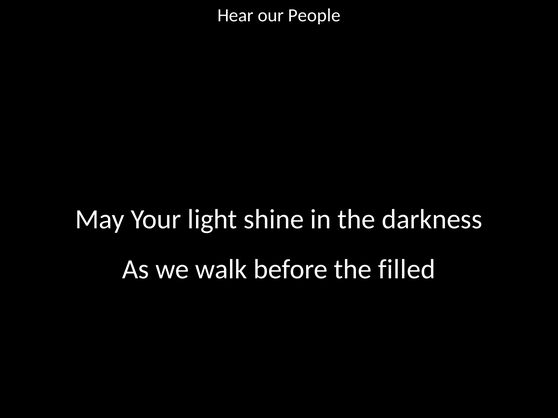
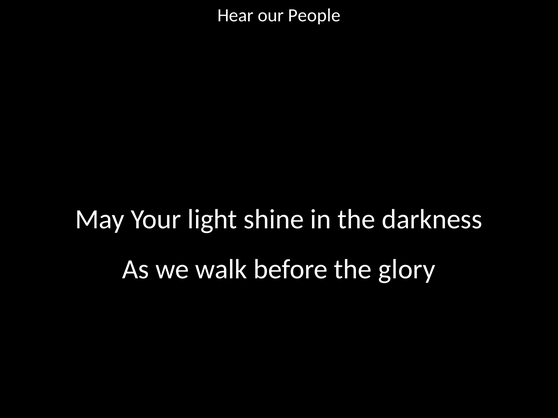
filled: filled -> glory (407, 270)
